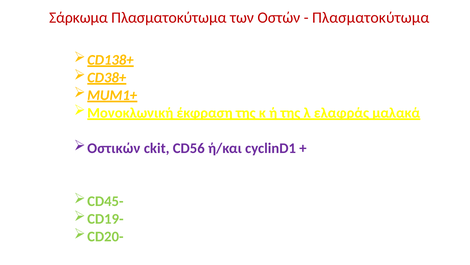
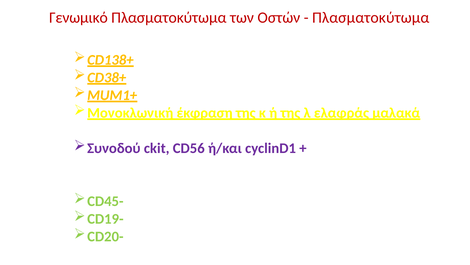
Σάρκωμα: Σάρκωμα -> Γενωμικό (78, 18)
Οστικών: Οστικών -> Συνοδού (114, 148)
